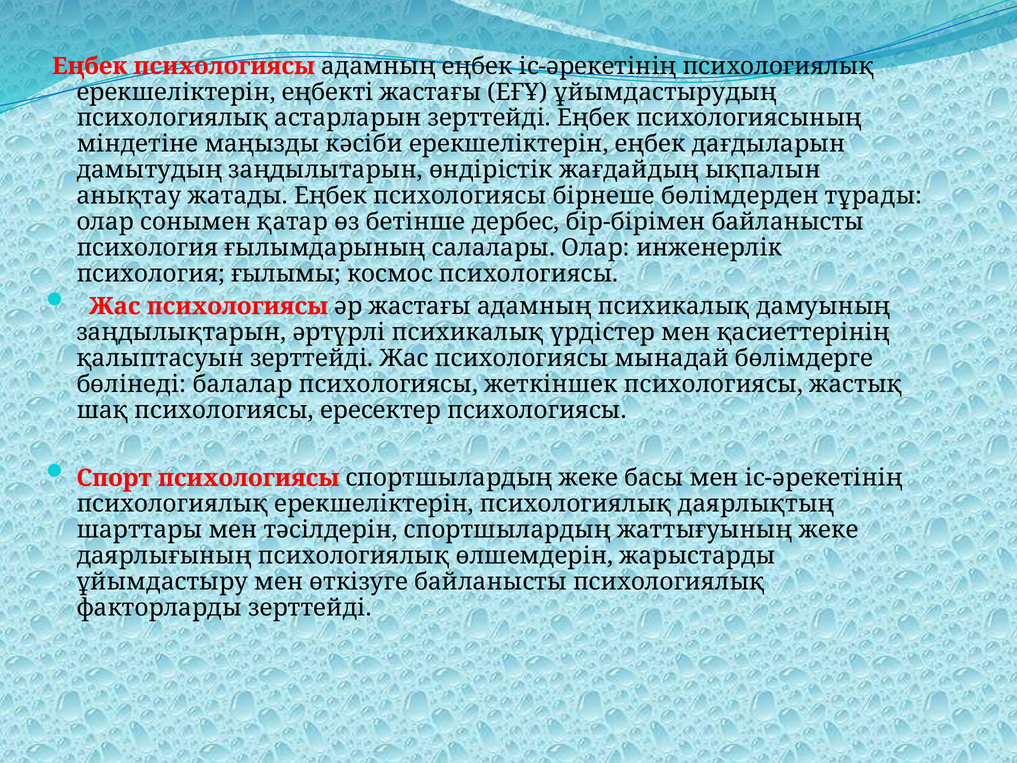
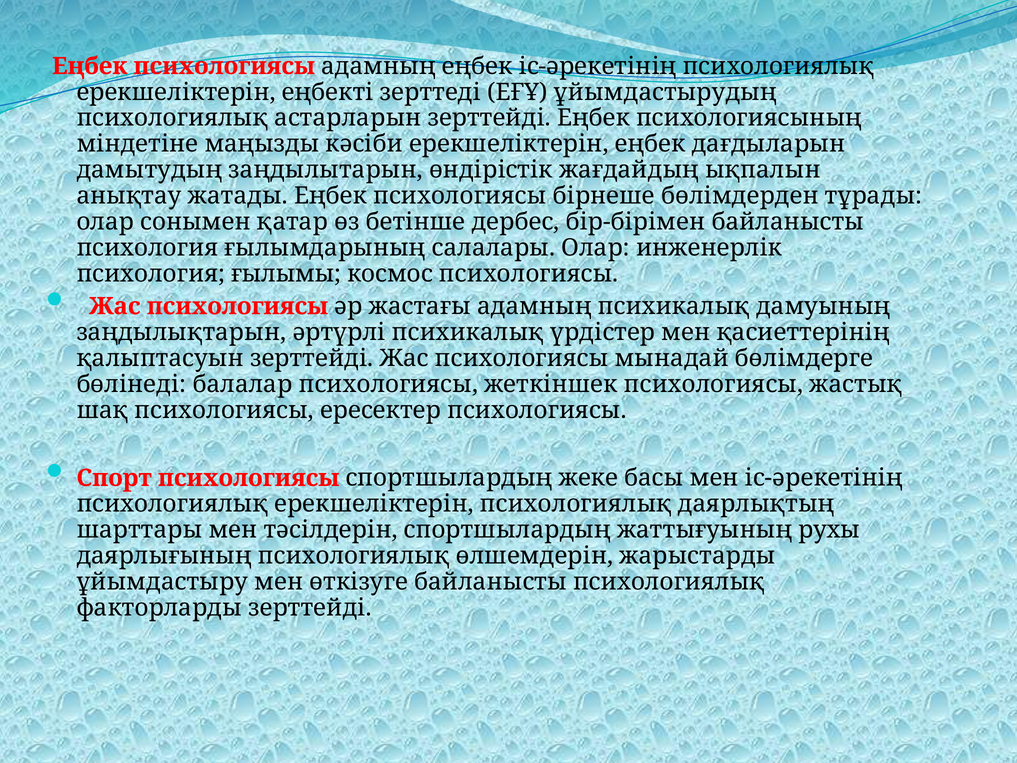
еңбекті жастағы: жастағы -> зерттеді (430, 92)
жаттығуының жеке: жеке -> рухы (829, 530)
